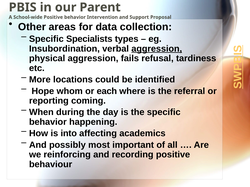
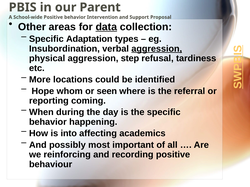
data underline: none -> present (106, 27)
Specialists: Specialists -> Adaptation (89, 39)
fails: fails -> step (130, 59)
each: each -> seen (107, 91)
